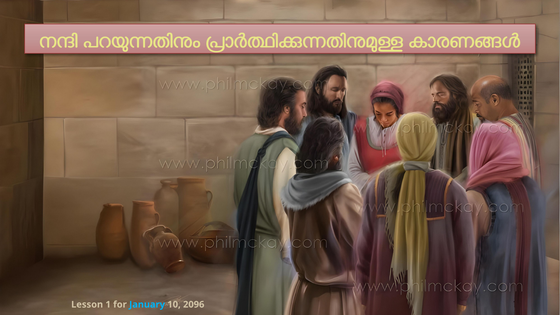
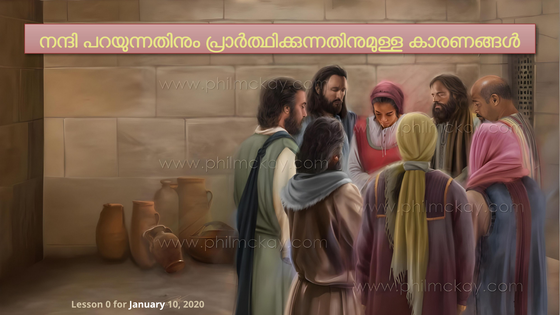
1: 1 -> 0 (108, 304)
January colour: light blue -> white (147, 304)
2096: 2096 -> 2020 (194, 304)
